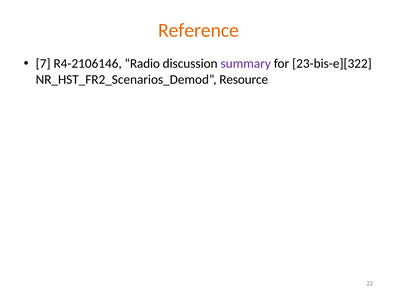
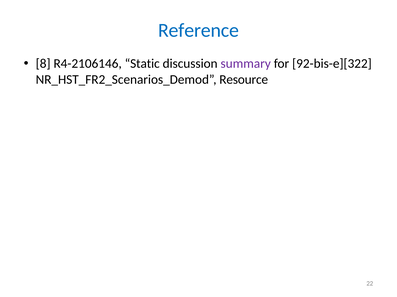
Reference colour: orange -> blue (199, 30)
7: 7 -> 8 (43, 64)
Radio: Radio -> Static (142, 64)
23-bis-e][322: 23-bis-e][322 -> 92-bis-e][322 (332, 64)
